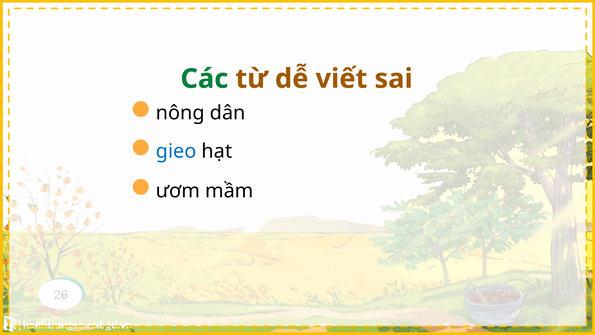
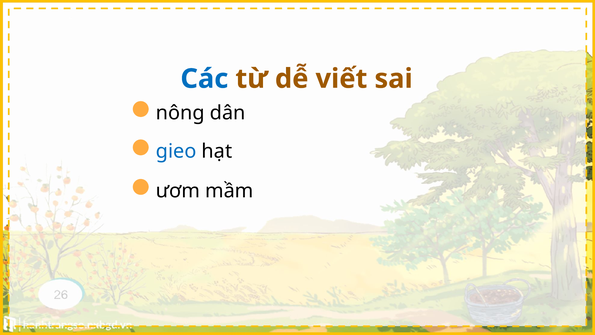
Các colour: green -> blue (204, 79)
